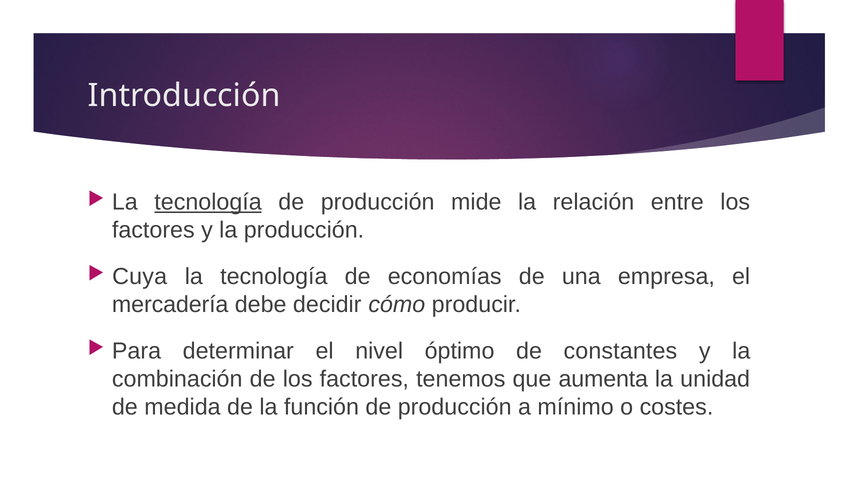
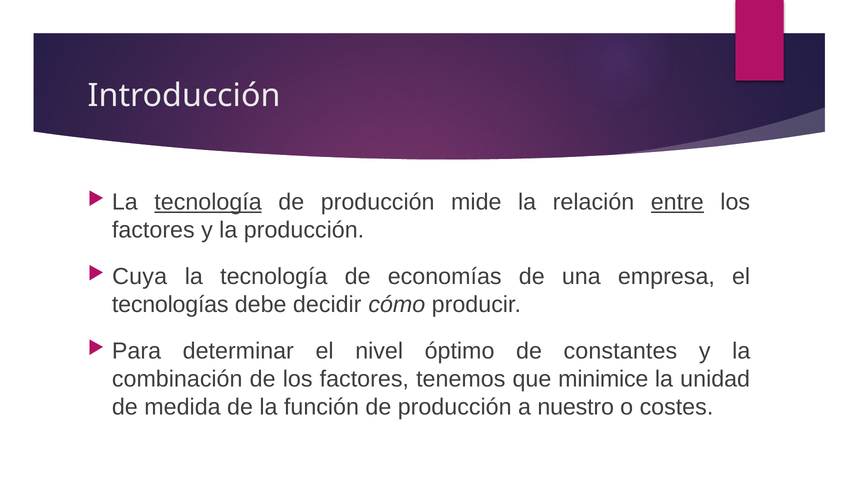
entre underline: none -> present (677, 202)
mercadería: mercadería -> tecnologías (170, 305)
aumenta: aumenta -> minimice (603, 379)
mínimo: mínimo -> nuestro (576, 407)
